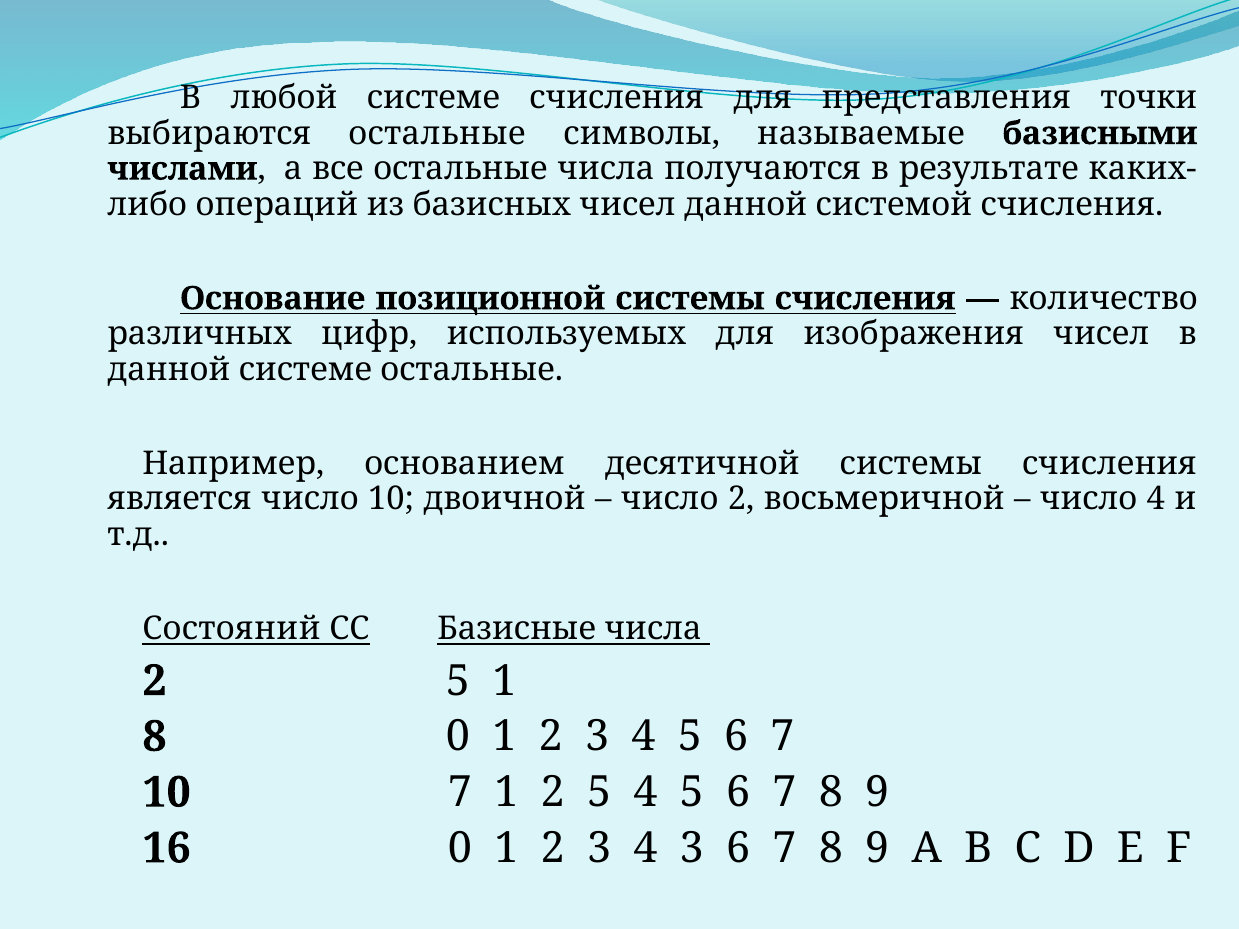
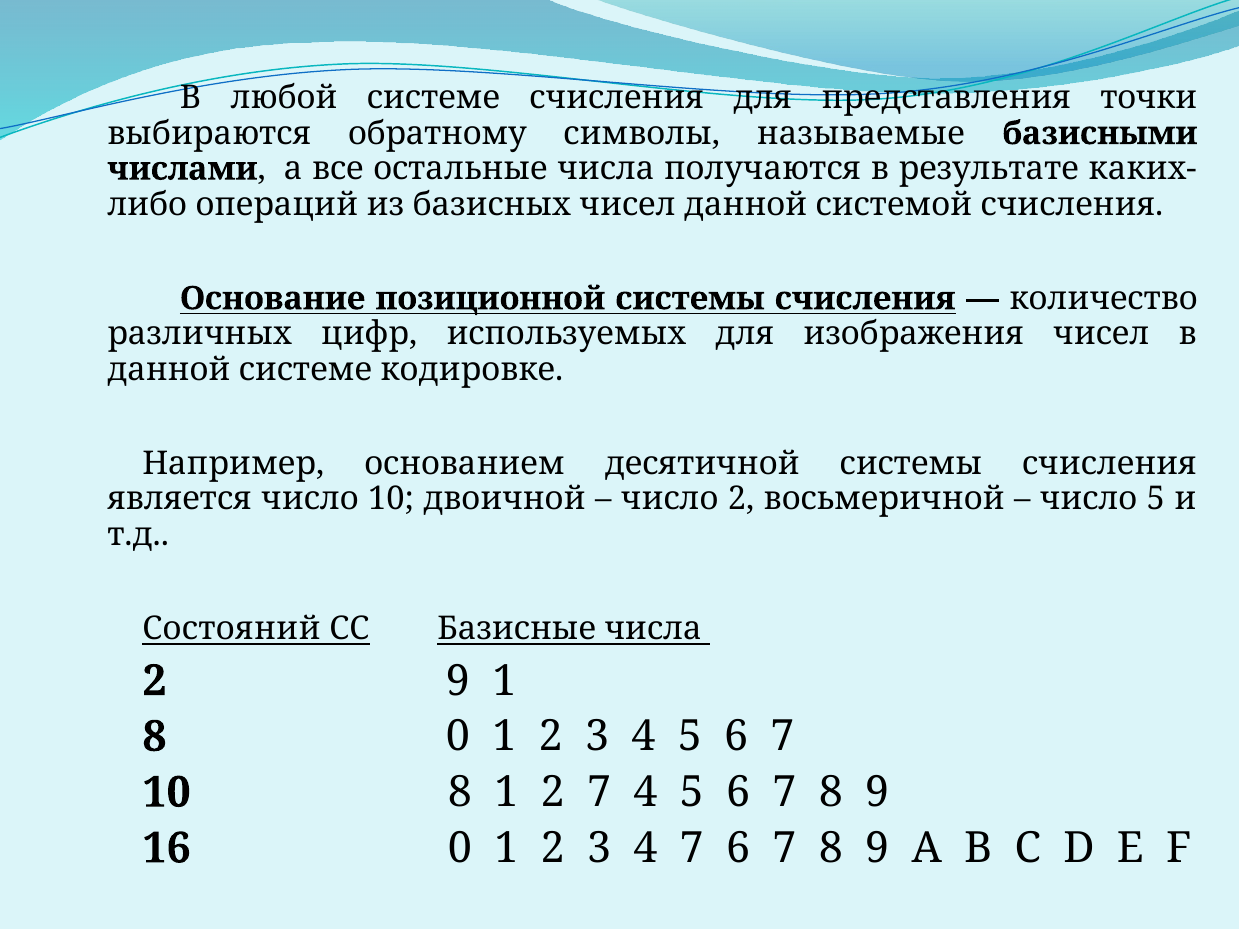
выбираются остальные: остальные -> обратному (437, 133)
системе остальные: остальные -> кодировке (472, 370)
число 4: 4 -> 5 (1156, 499)
5: 5 -> 9 (458, 681)
10 7: 7 -> 8 (460, 793)
1 2 5: 5 -> 7 (599, 793)
4 3: 3 -> 7 (692, 849)
